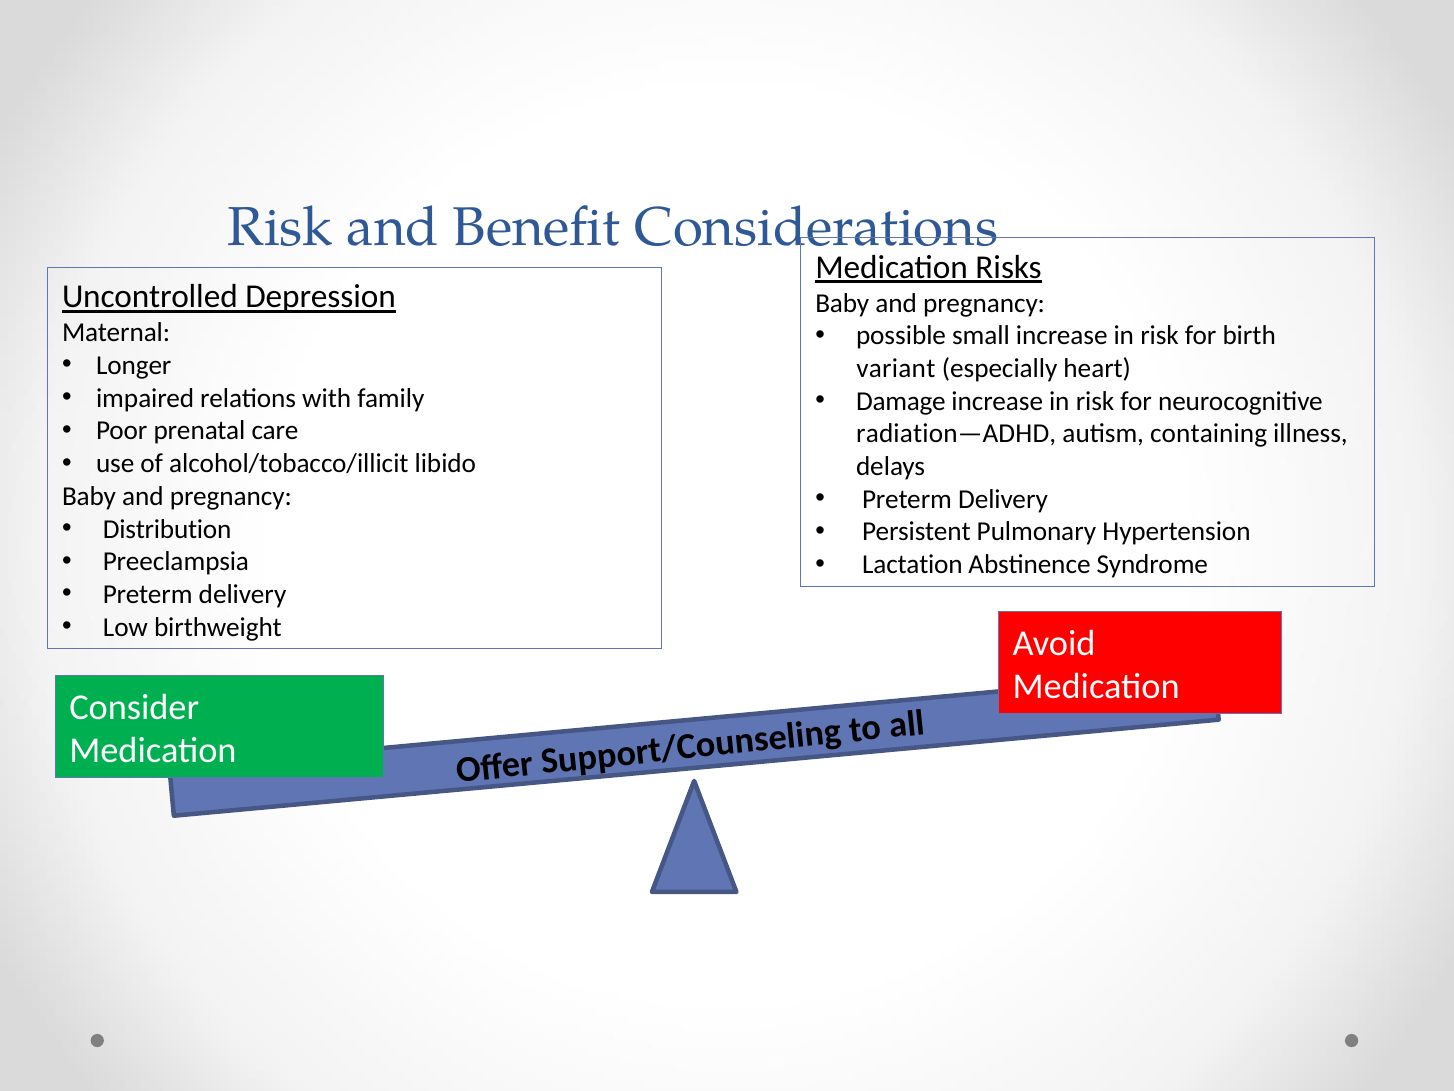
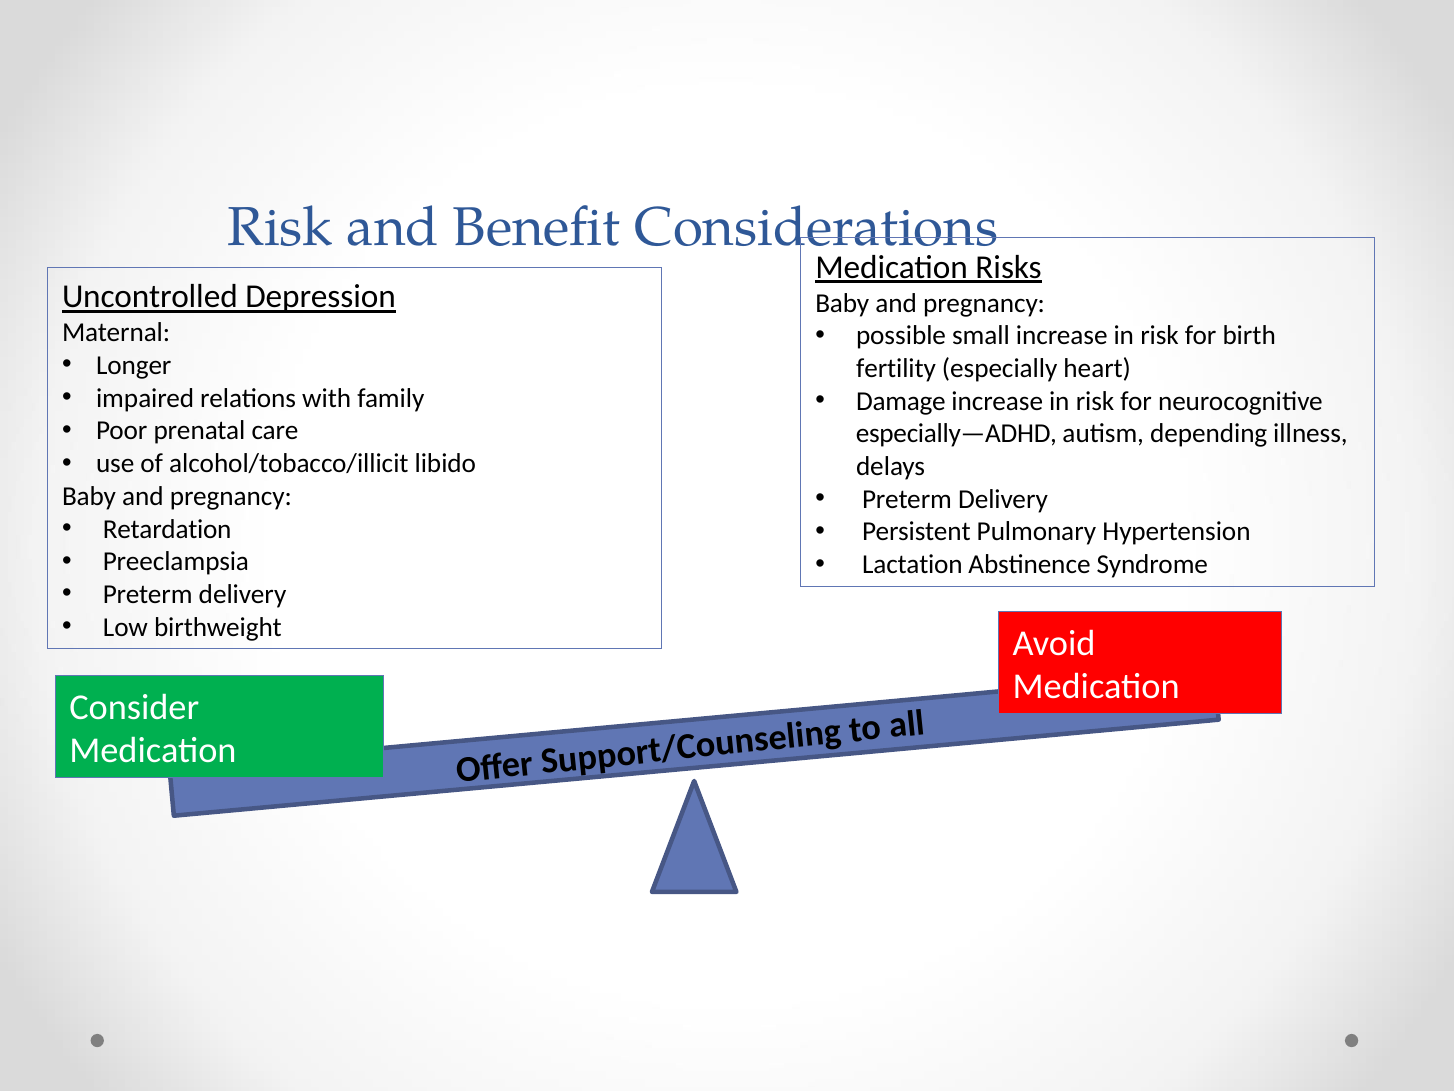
variant: variant -> fertility (896, 368)
radiation—ADHD: radiation—ADHD -> especially—ADHD (956, 434)
containing: containing -> depending (1209, 434)
Distribution: Distribution -> Retardation (167, 529)
